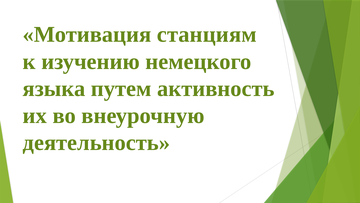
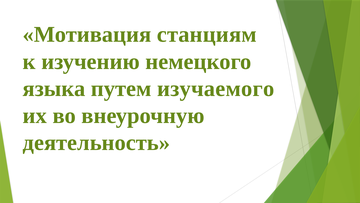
активность: активность -> изучаемого (216, 88)
